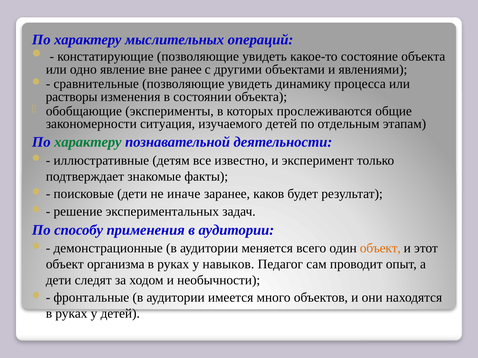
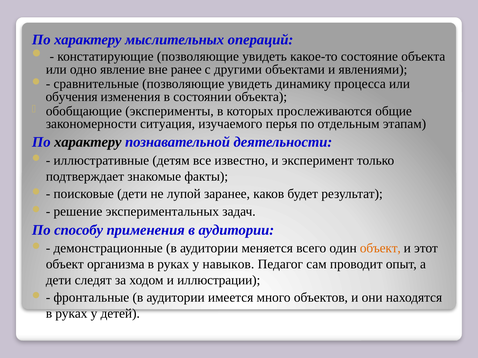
растворы: растворы -> обучения (72, 97)
изучаемого детей: детей -> перья (281, 124)
характеру colour: green -> black (88, 142)
иначе: иначе -> лупой (184, 194)
необычности: необычности -> иллюстрации (219, 280)
